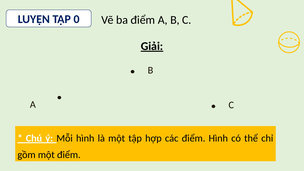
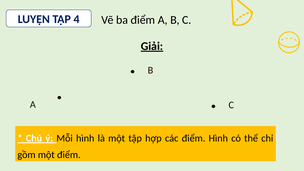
0: 0 -> 4 (77, 19)
